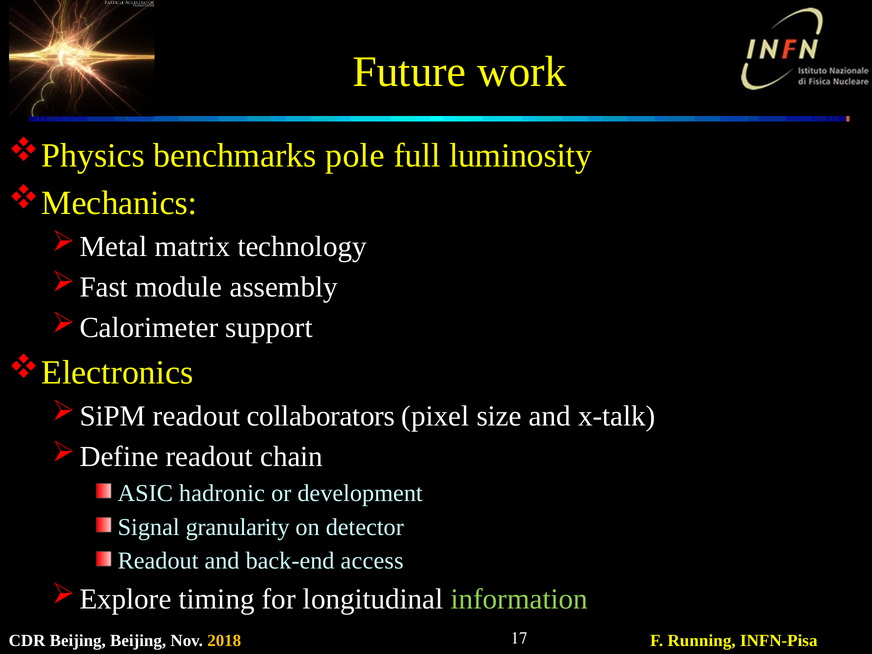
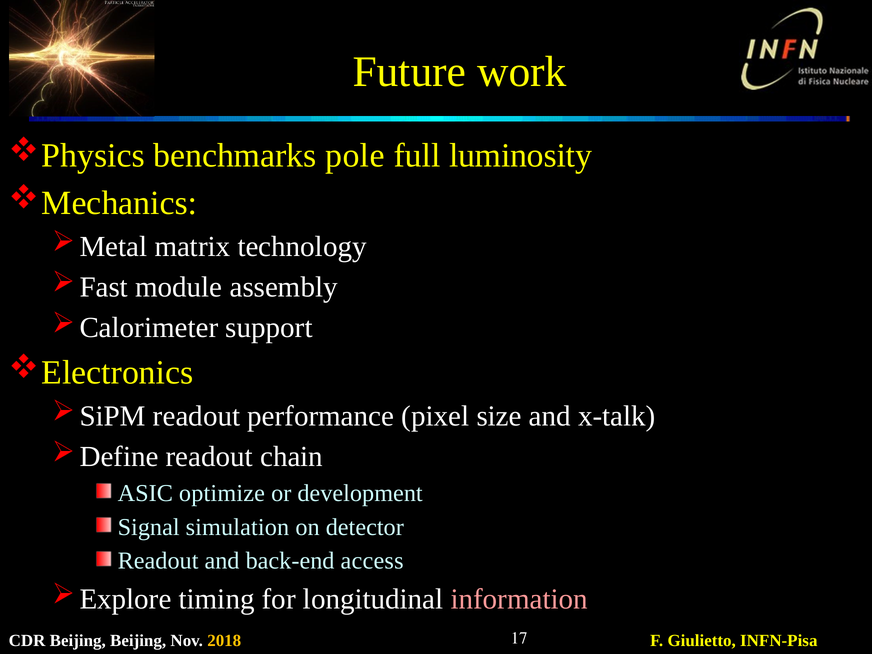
collaborators: collaborators -> performance (321, 416)
hadronic: hadronic -> optimize (222, 493)
granularity: granularity -> simulation (237, 527)
information colour: light green -> pink (519, 599)
Running: Running -> Giulietto (702, 641)
